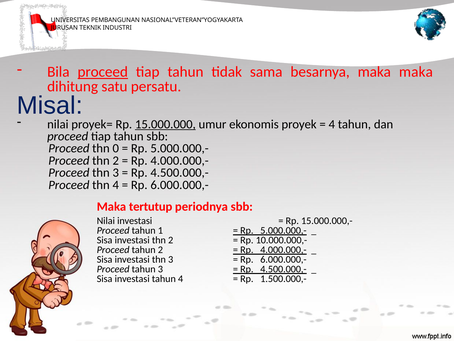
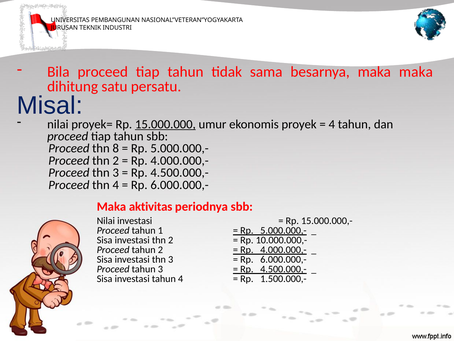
proceed underline: present -> none (103, 72)
0: 0 -> 8 (116, 148)
tertutup: tertutup -> aktivitas (151, 206)
